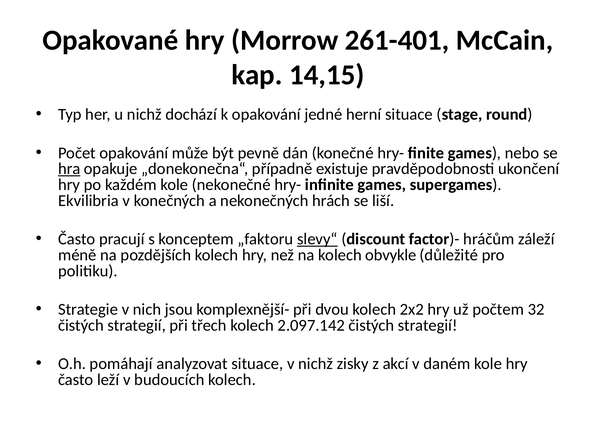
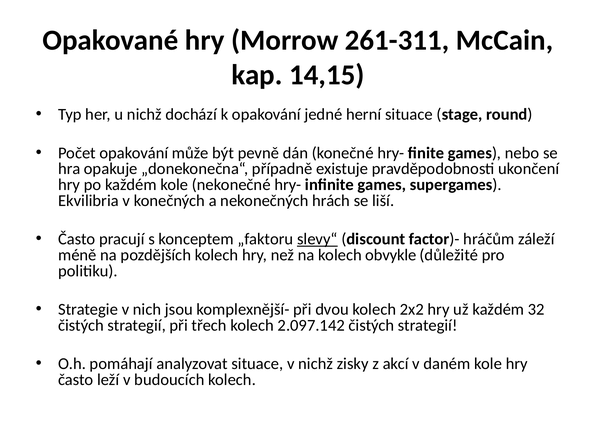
261-401: 261-401 -> 261-311 (397, 40)
hra underline: present -> none (69, 169)
už počtem: počtem -> každém (498, 309)
